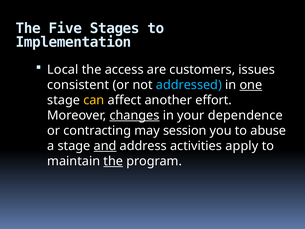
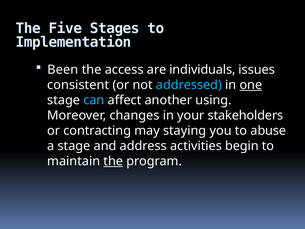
Local: Local -> Been (63, 69)
customers: customers -> individuals (202, 69)
can colour: yellow -> light blue (94, 100)
effort: effort -> using (214, 100)
changes underline: present -> none (134, 115)
dependence: dependence -> stakeholders (245, 115)
session: session -> staying (185, 130)
and underline: present -> none (105, 146)
apply: apply -> begin (242, 146)
